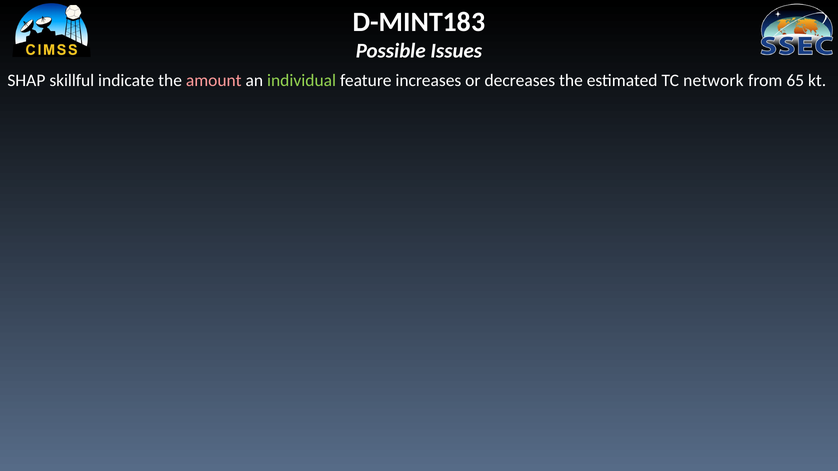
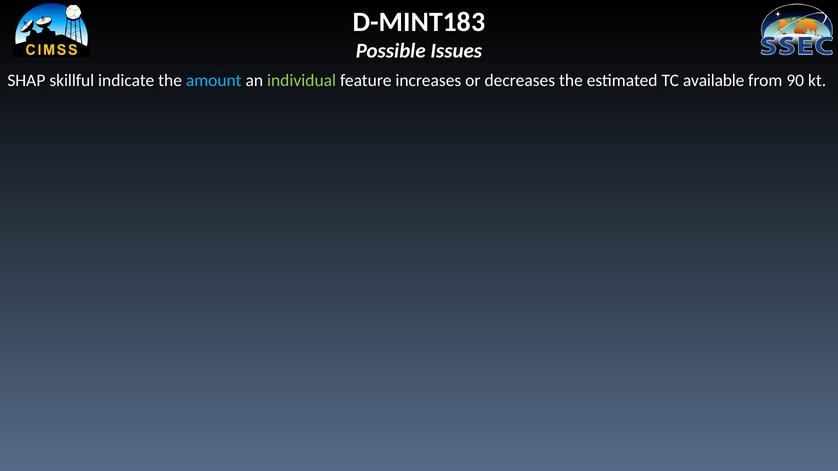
amount colour: pink -> light blue (214, 80)
network: network -> available (714, 80)
65: 65 -> 90 (795, 80)
